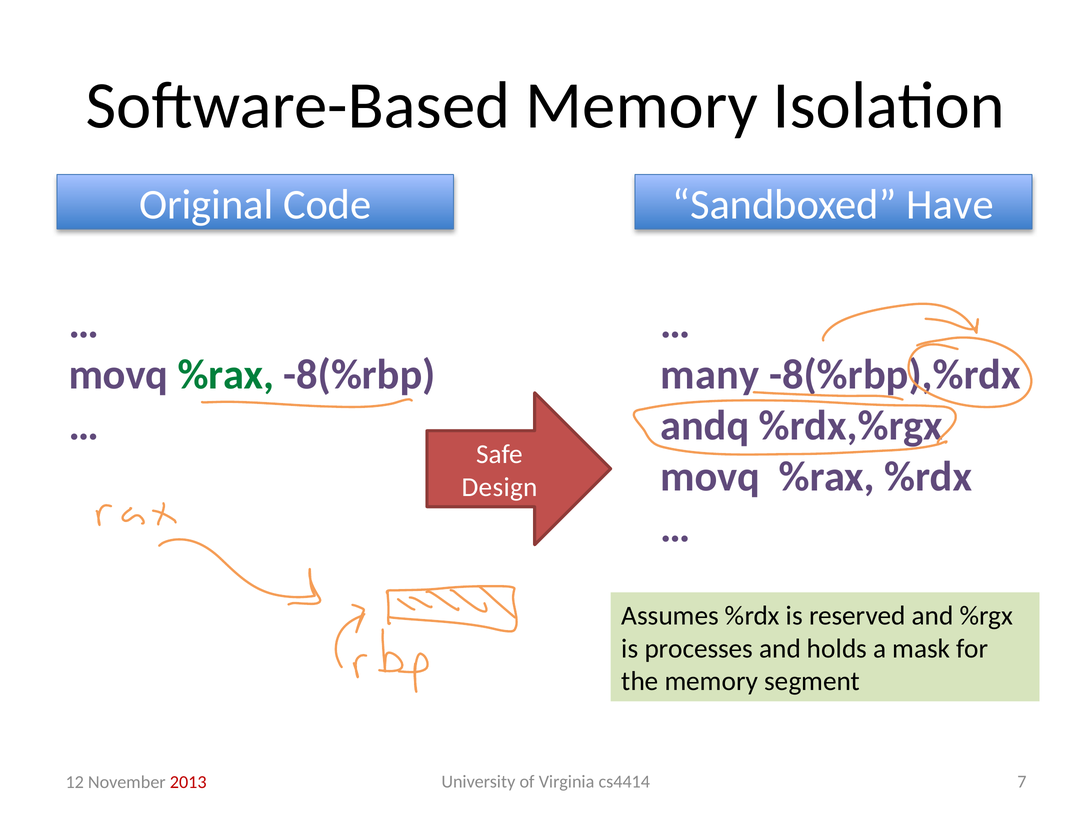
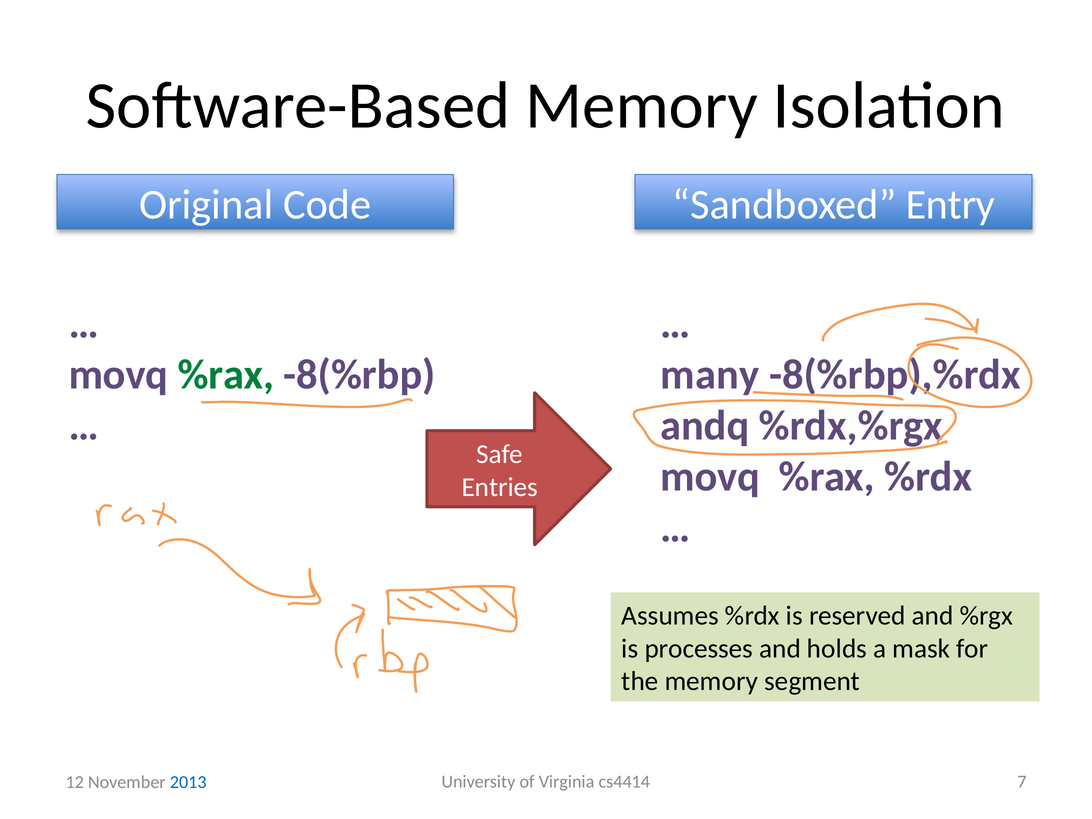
Have: Have -> Entry (950, 205)
Design: Design -> Entries (500, 487)
2013 colour: red -> blue (188, 782)
